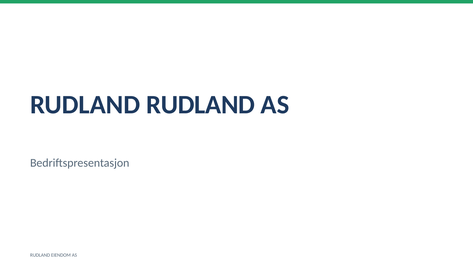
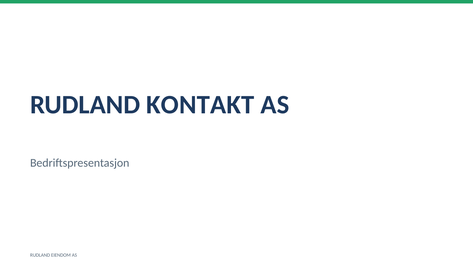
RUDLAND RUDLAND: RUDLAND -> KONTAKT (200, 105)
